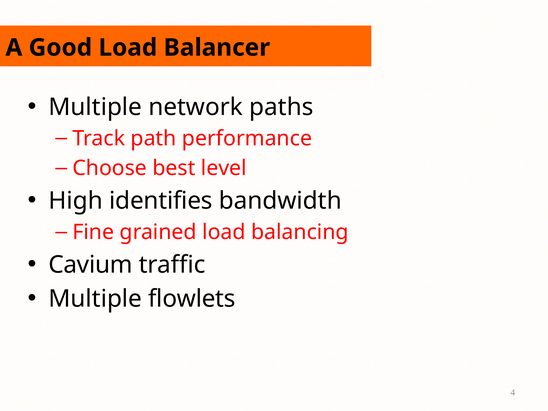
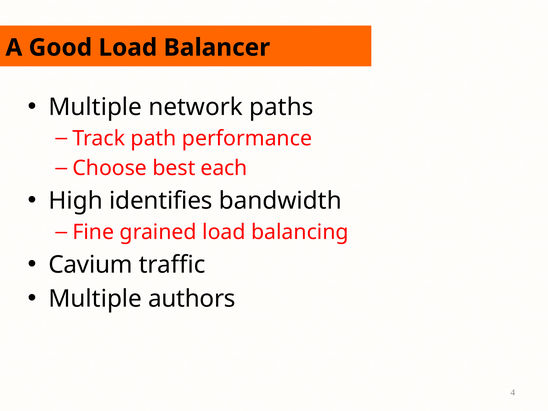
level: level -> each (224, 168)
flowlets: flowlets -> authors (192, 299)
